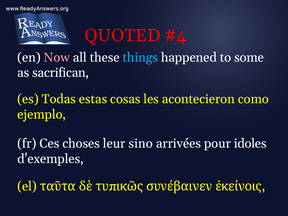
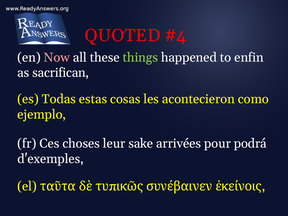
things colour: light blue -> light green (140, 57)
some: some -> enfin (249, 57)
sino: sino -> sake (141, 144)
idoles: idoles -> podrá (250, 144)
